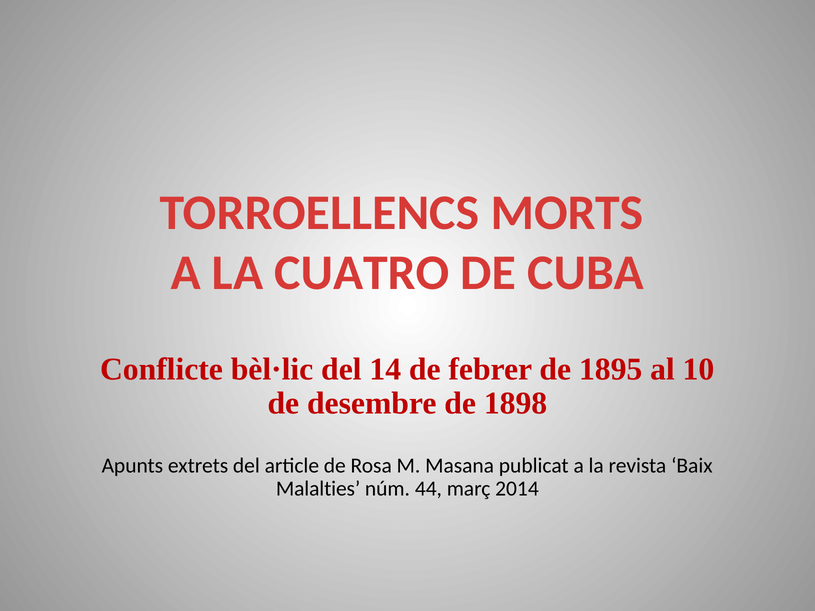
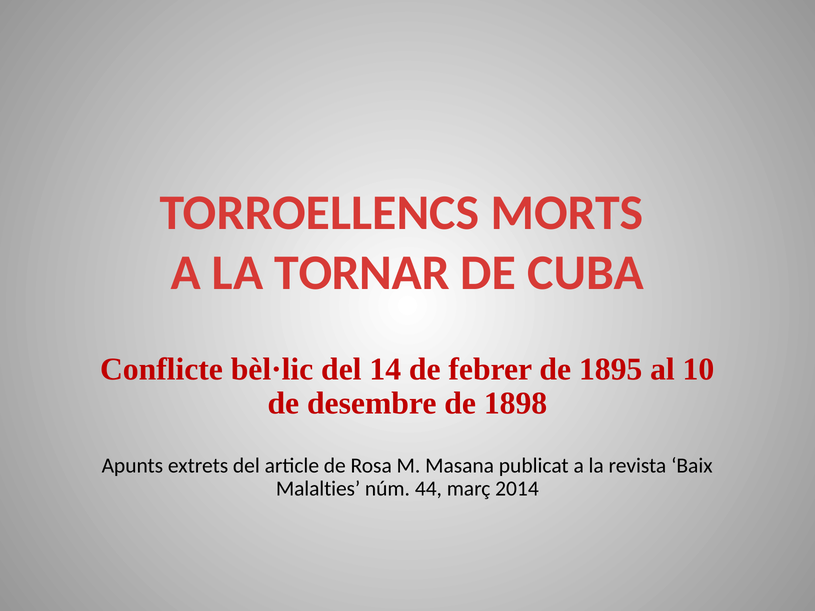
CUATRO: CUATRO -> TORNAR (362, 273)
